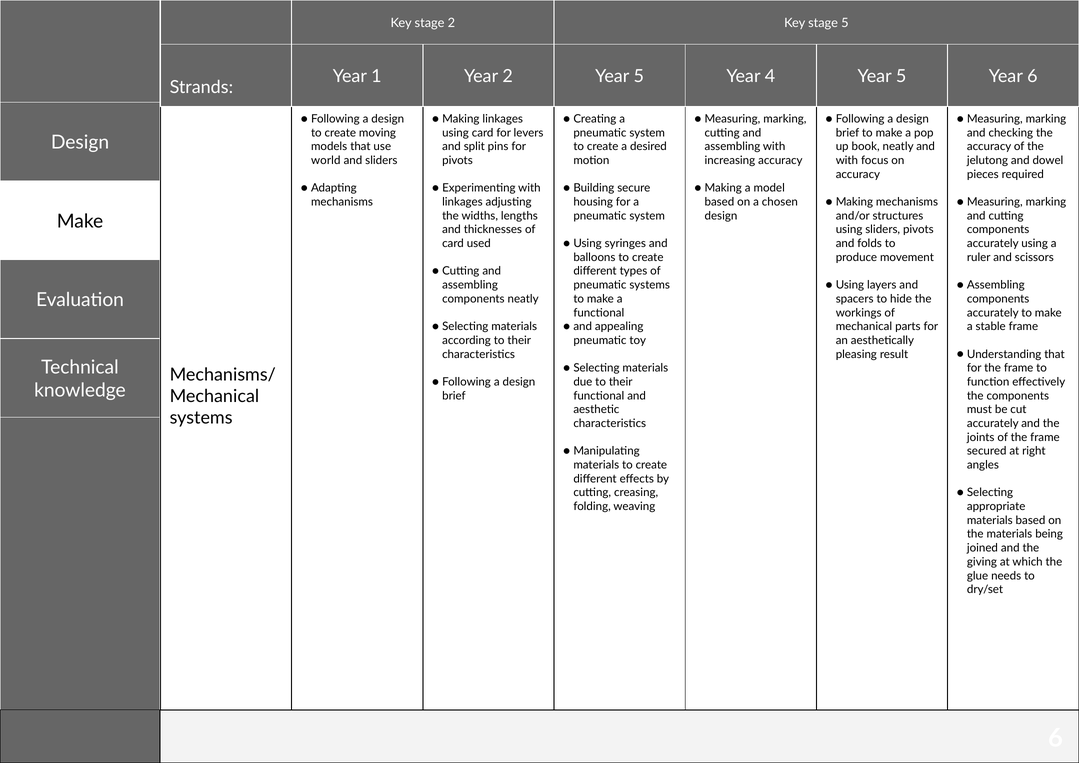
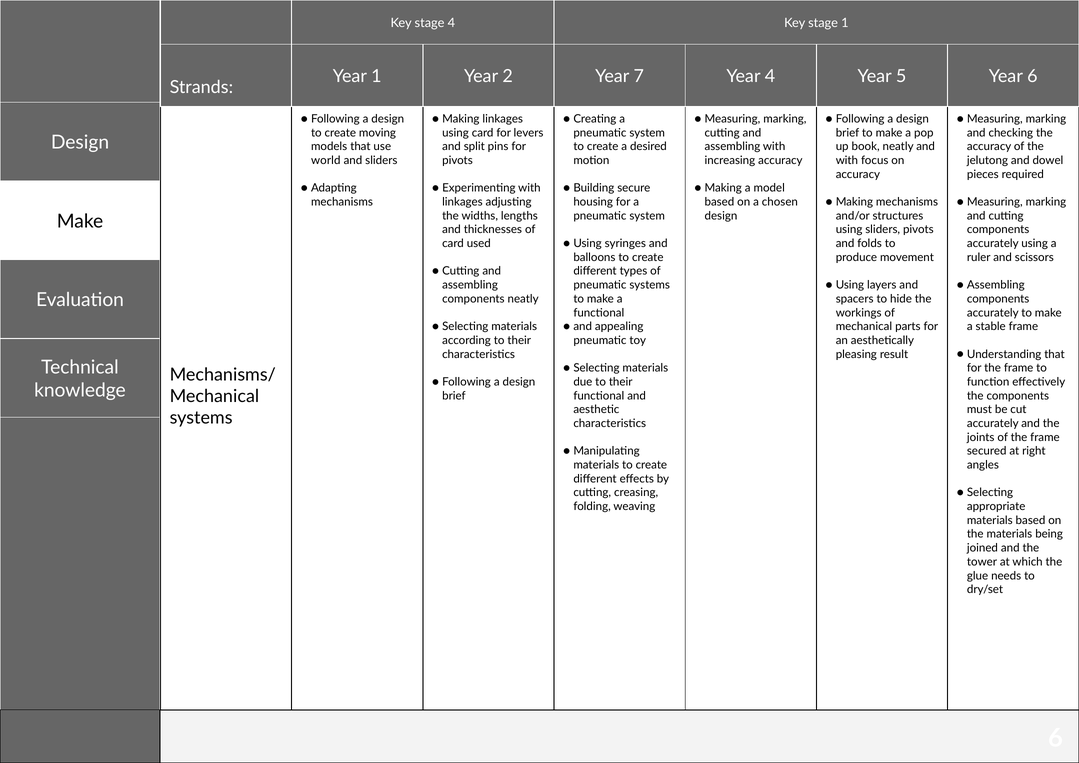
stage 2: 2 -> 4 (451, 23)
stage 5: 5 -> 1 (845, 23)
2 Year 5: 5 -> 7 (639, 76)
giving: giving -> tower (982, 562)
